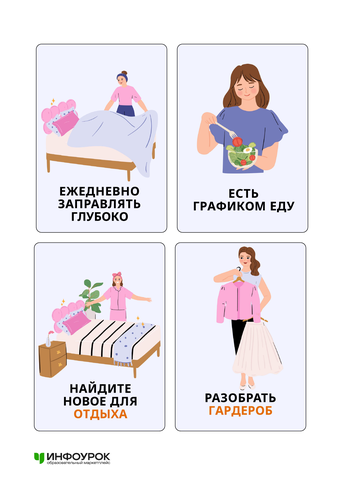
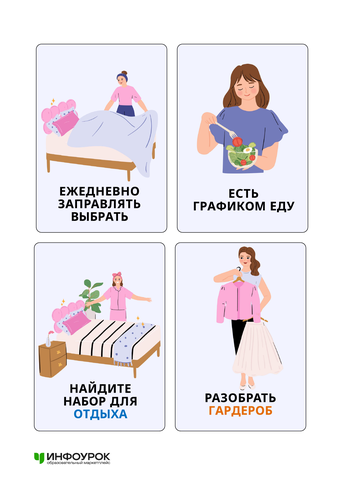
ГЛУБОКО: ГЛУБОКО -> ВЫБРАТЬ (100, 217)
НОВОЕ: НОВОЕ -> НАБОР (85, 402)
ОТДЫХА colour: orange -> blue (100, 414)
